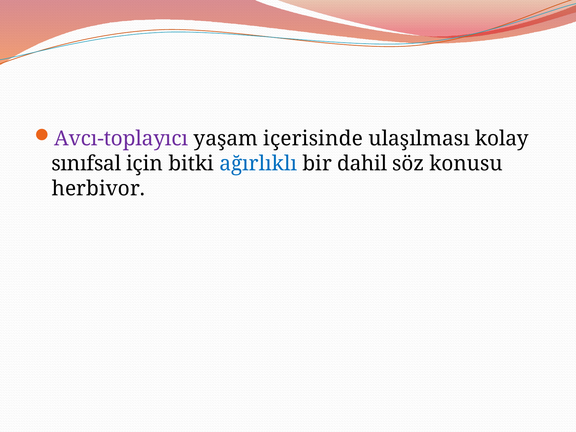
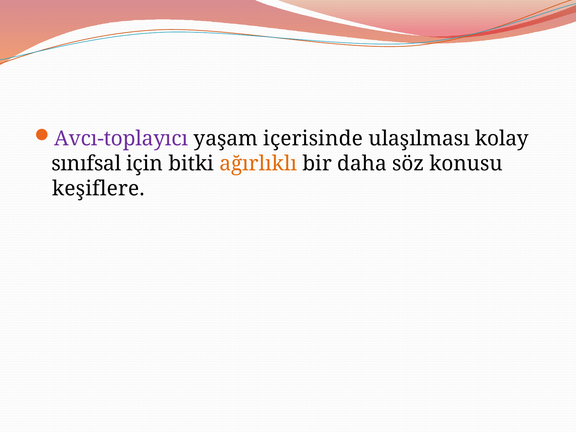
ağırlıklı colour: blue -> orange (258, 164)
dahil: dahil -> daha (362, 164)
herbivor: herbivor -> keşiflere (98, 189)
